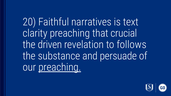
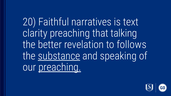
crucial: crucial -> talking (124, 33)
driven: driven -> better (50, 45)
substance underline: none -> present (59, 56)
persuade: persuade -> speaking (118, 56)
